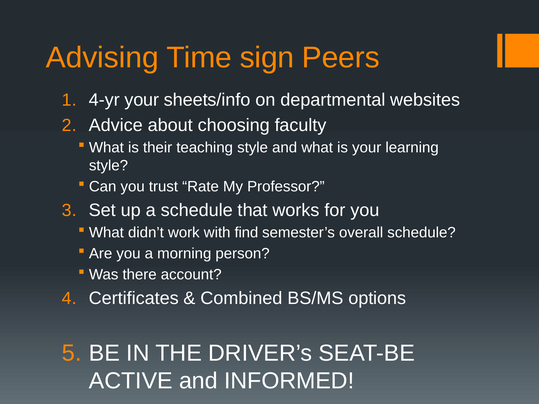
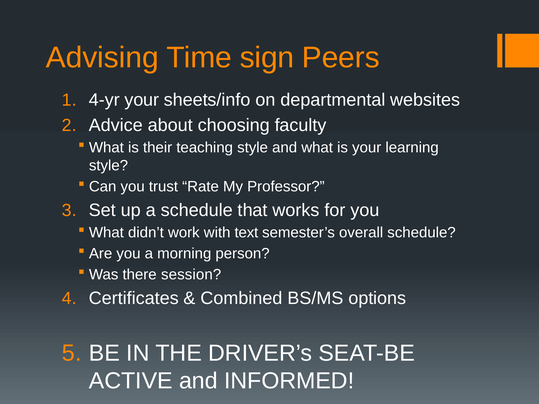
find: find -> text (246, 233)
account: account -> session (191, 275)
